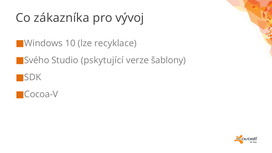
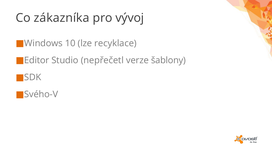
Svého: Svého -> Editor (37, 60)
pskytující: pskytující -> nepřečetl (102, 60)
Cocoa-V: Cocoa-V -> Svého-V (41, 94)
